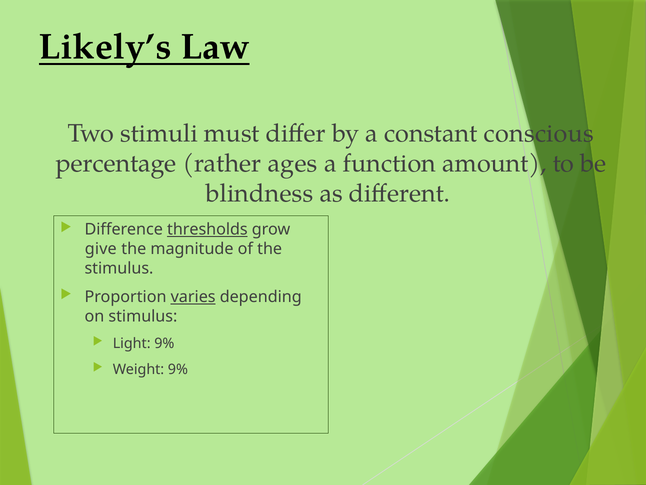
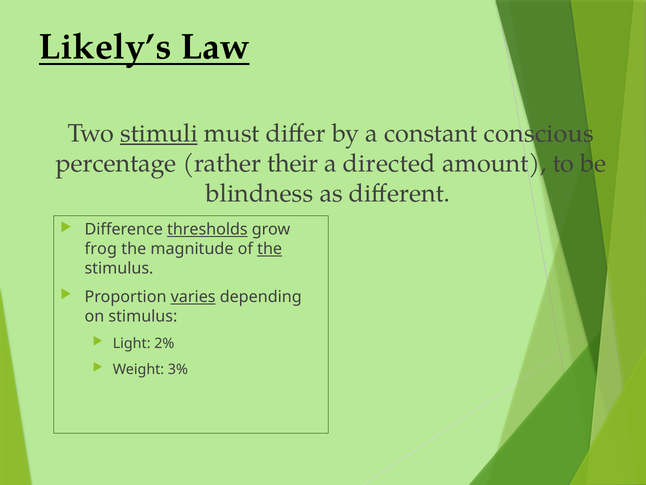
stimuli underline: none -> present (159, 133)
ages: ages -> their (293, 163)
function: function -> directed (389, 163)
give: give -> frog (101, 249)
the underline: none -> present (270, 249)
Light 9%: 9% -> 2% (164, 343)
Weight 9%: 9% -> 3% (178, 369)
